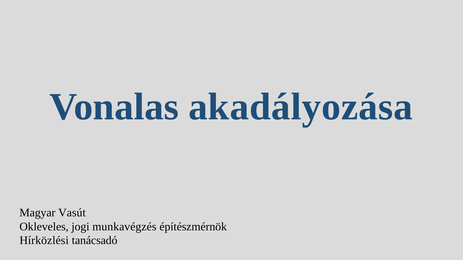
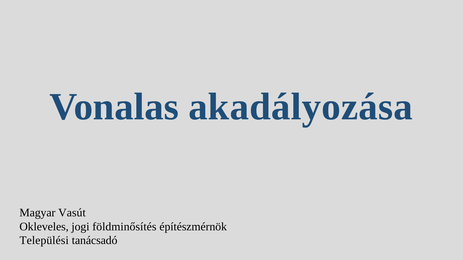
munkavégzés: munkavégzés -> földminősítés (124, 227)
Hírközlési: Hírközlési -> Települési (44, 241)
